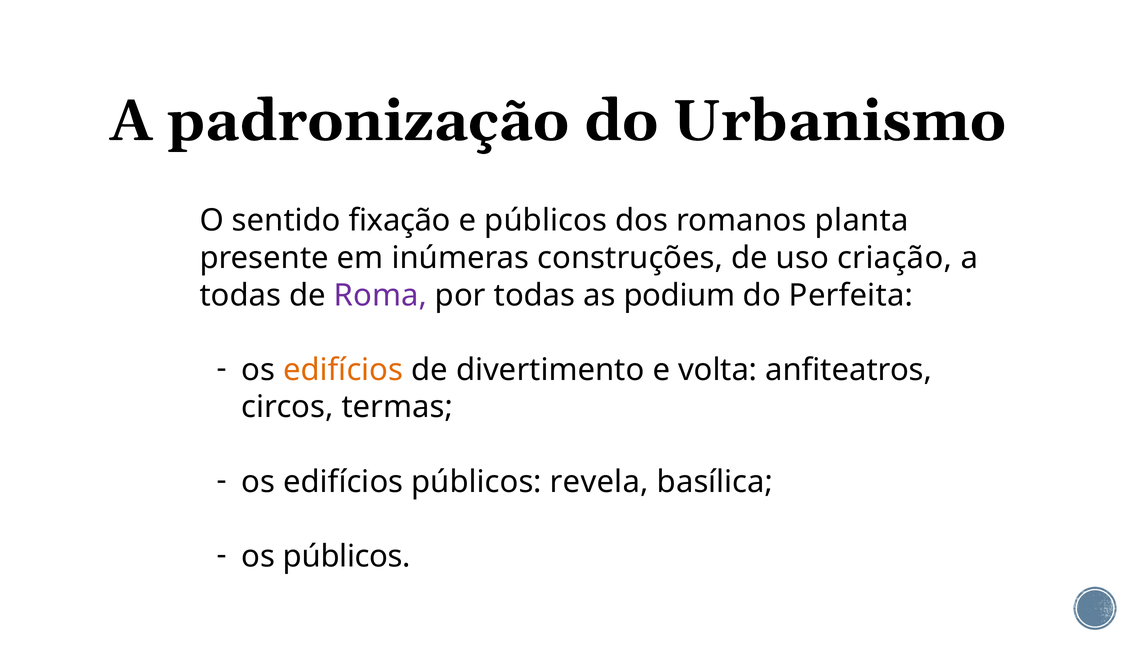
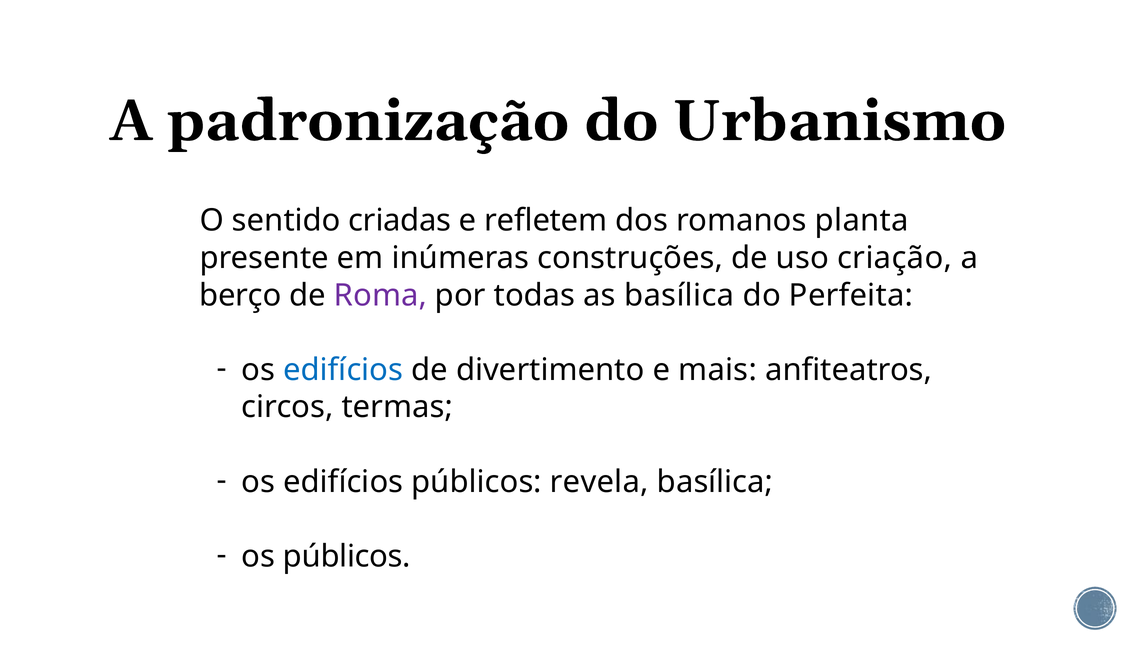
fixação: fixação -> criadas (400, 221)
e públicos: públicos -> refletem (546, 221)
todas: todas -> berço (240, 295)
as podium: podium -> basílica (679, 295)
edifícios colour: orange -> blue (343, 370)
volta: volta -> mais (718, 370)
